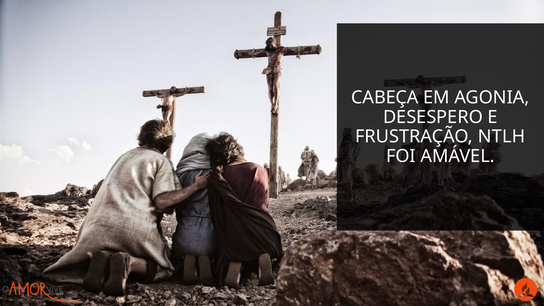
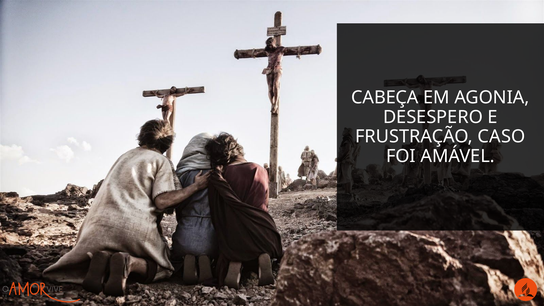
NTLH: NTLH -> CASO (501, 137)
